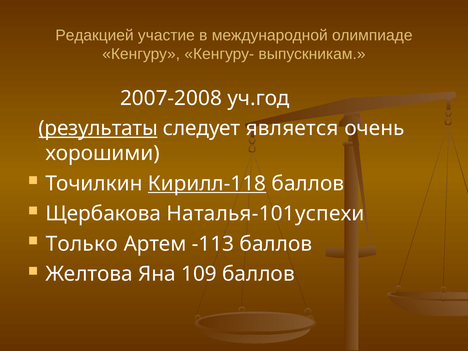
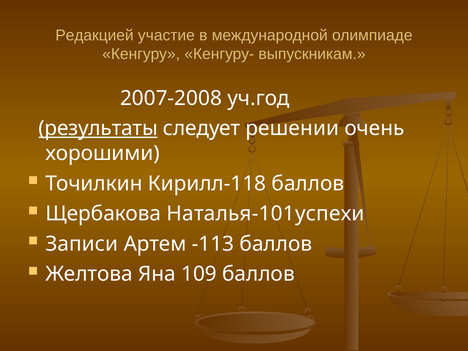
является: является -> решении (292, 128)
Кирилл-118 underline: present -> none (207, 184)
Только: Только -> Записи (82, 244)
